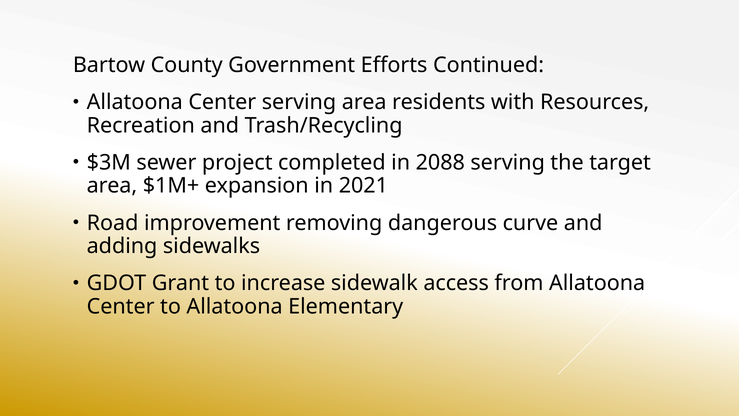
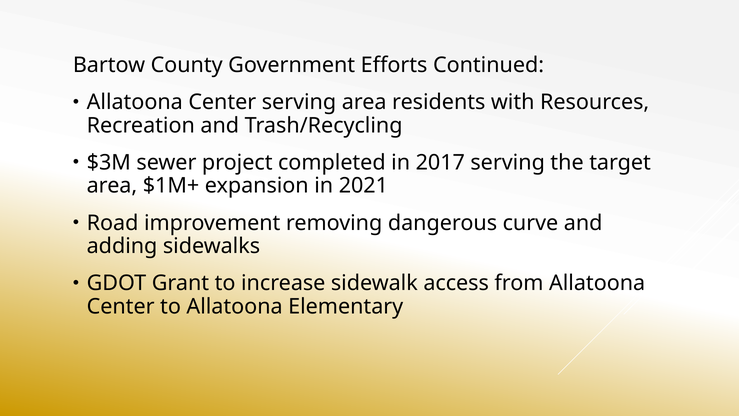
2088: 2088 -> 2017 (440, 163)
